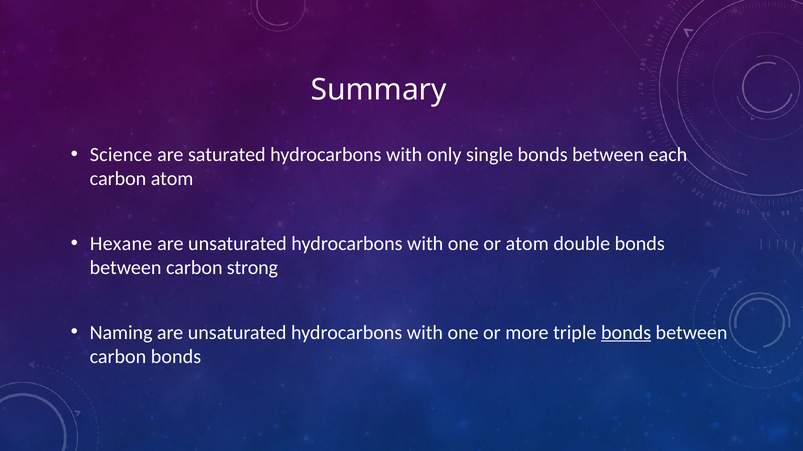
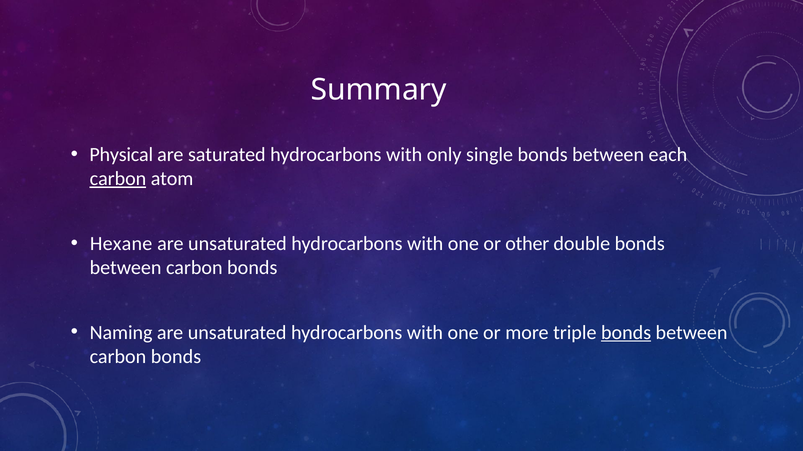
Science: Science -> Physical (121, 155)
carbon underline: none -> present (118, 179)
or atom: atom -> other (527, 244)
strong: strong -> bonds (252, 268)
